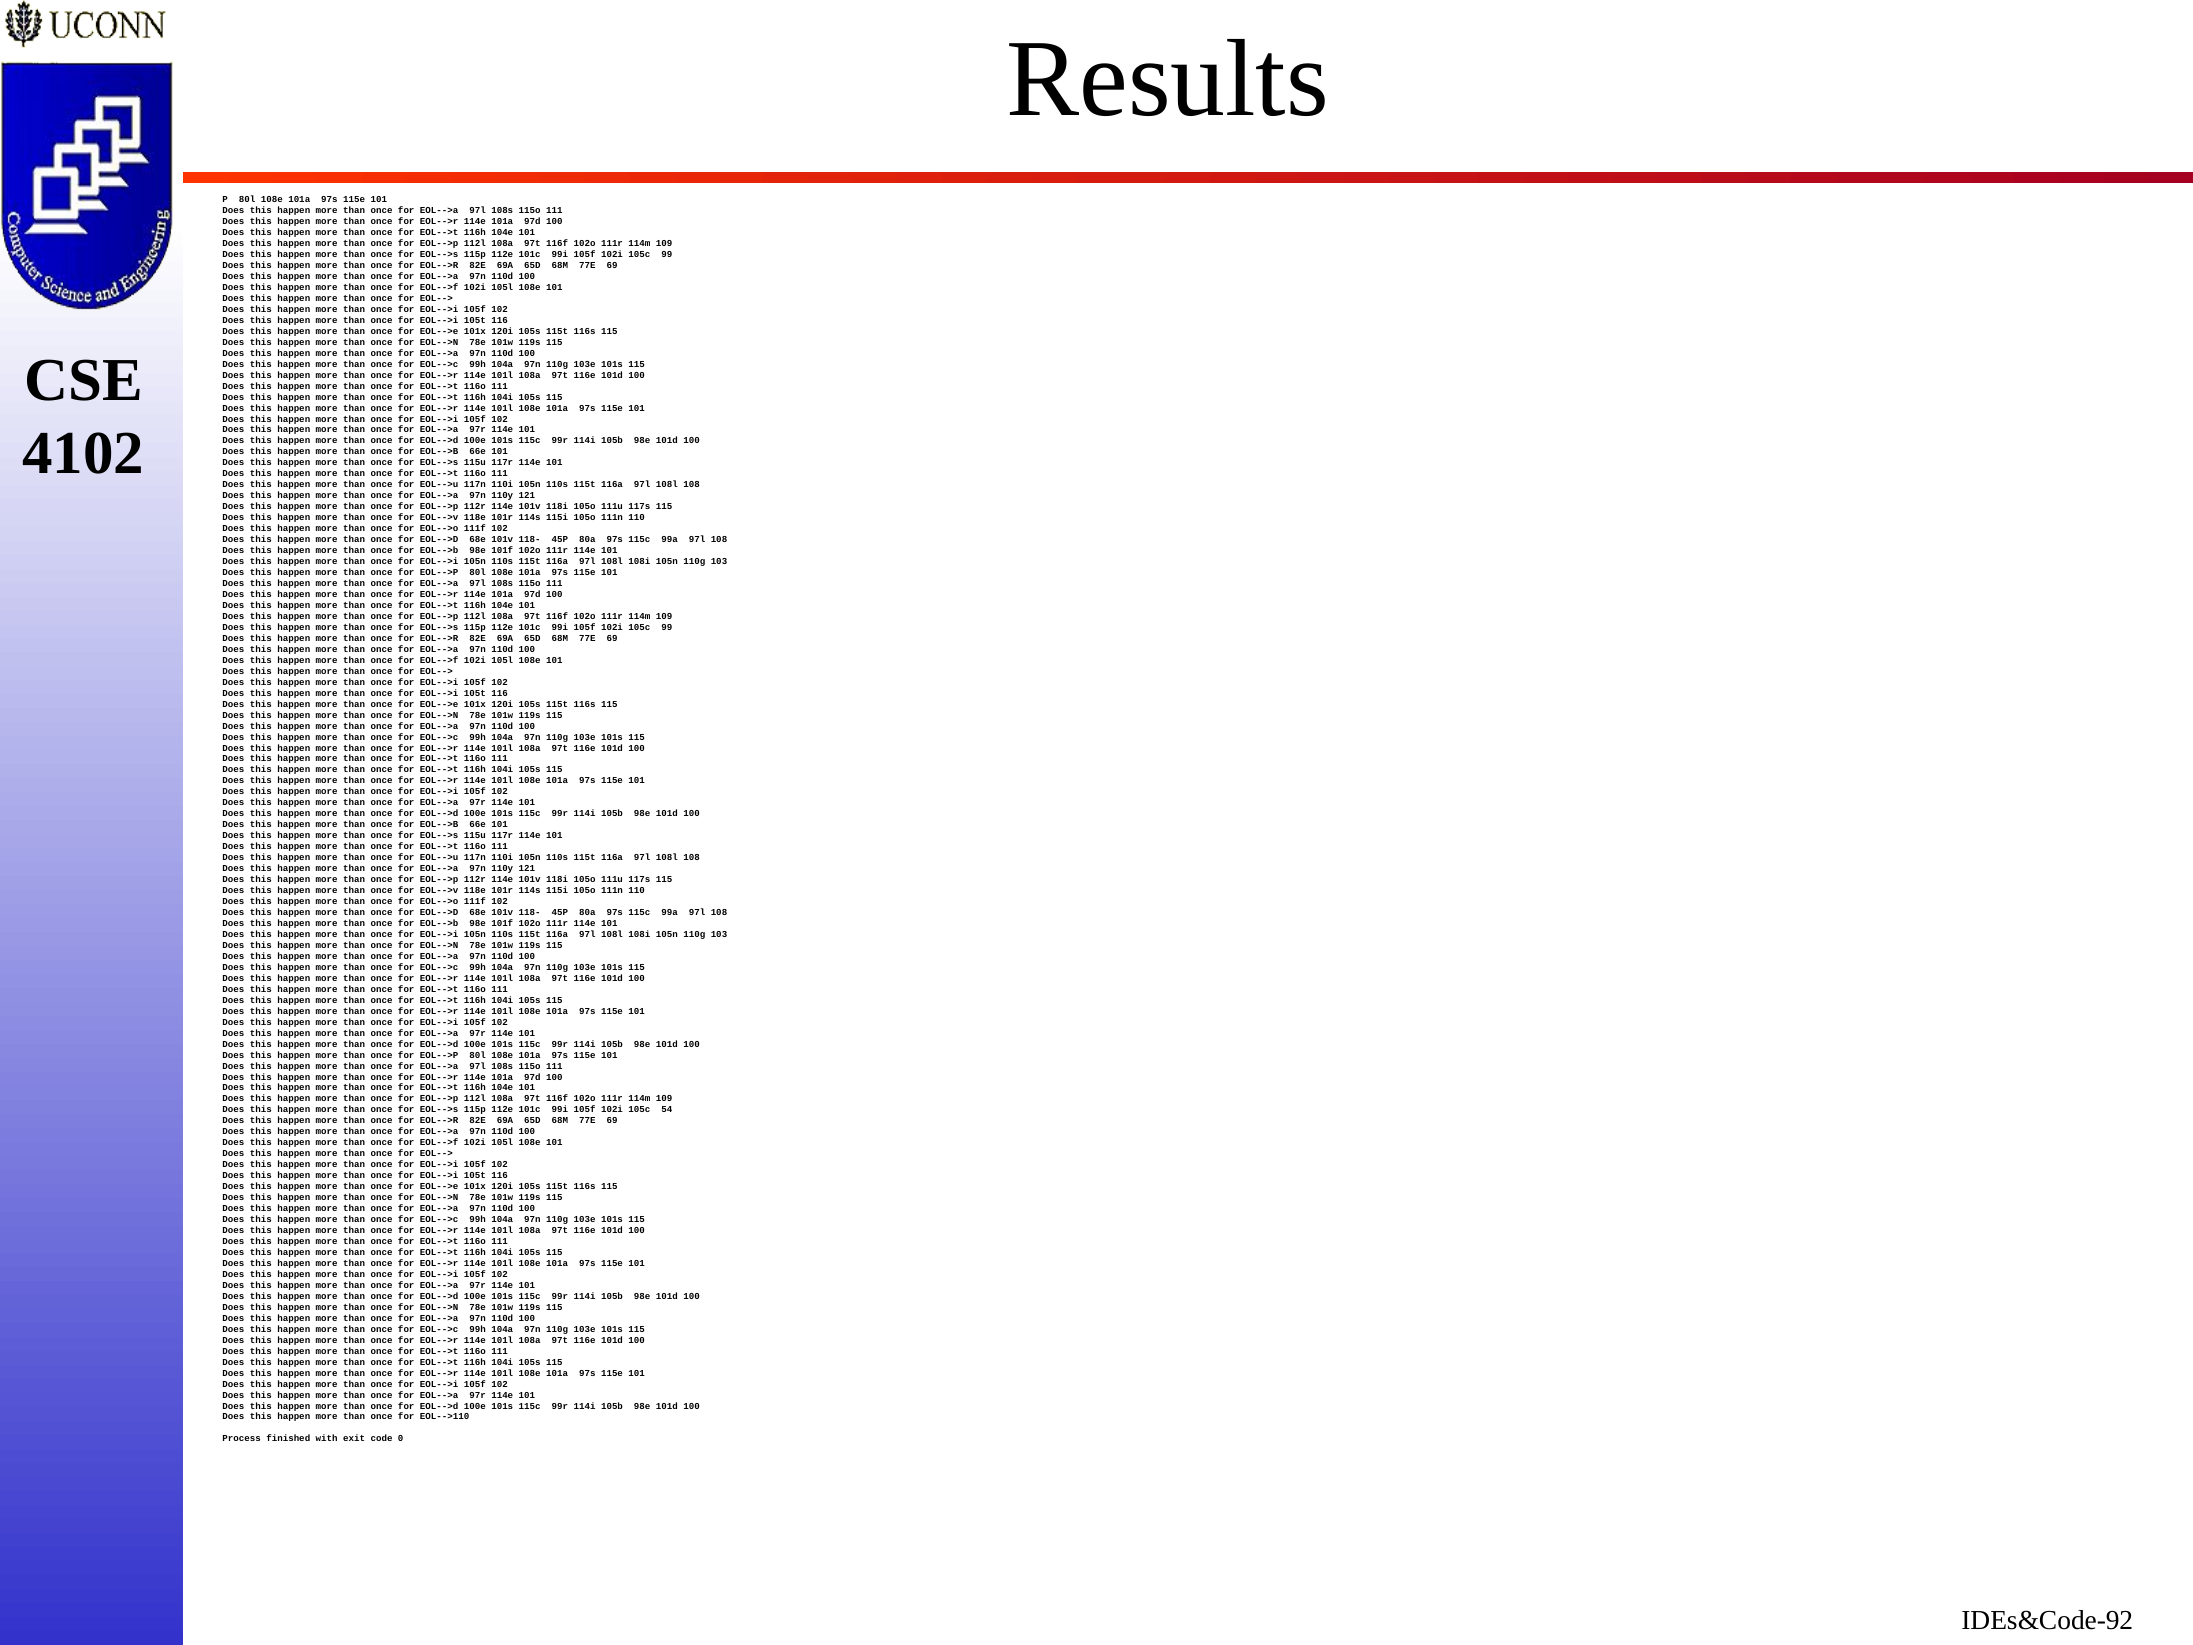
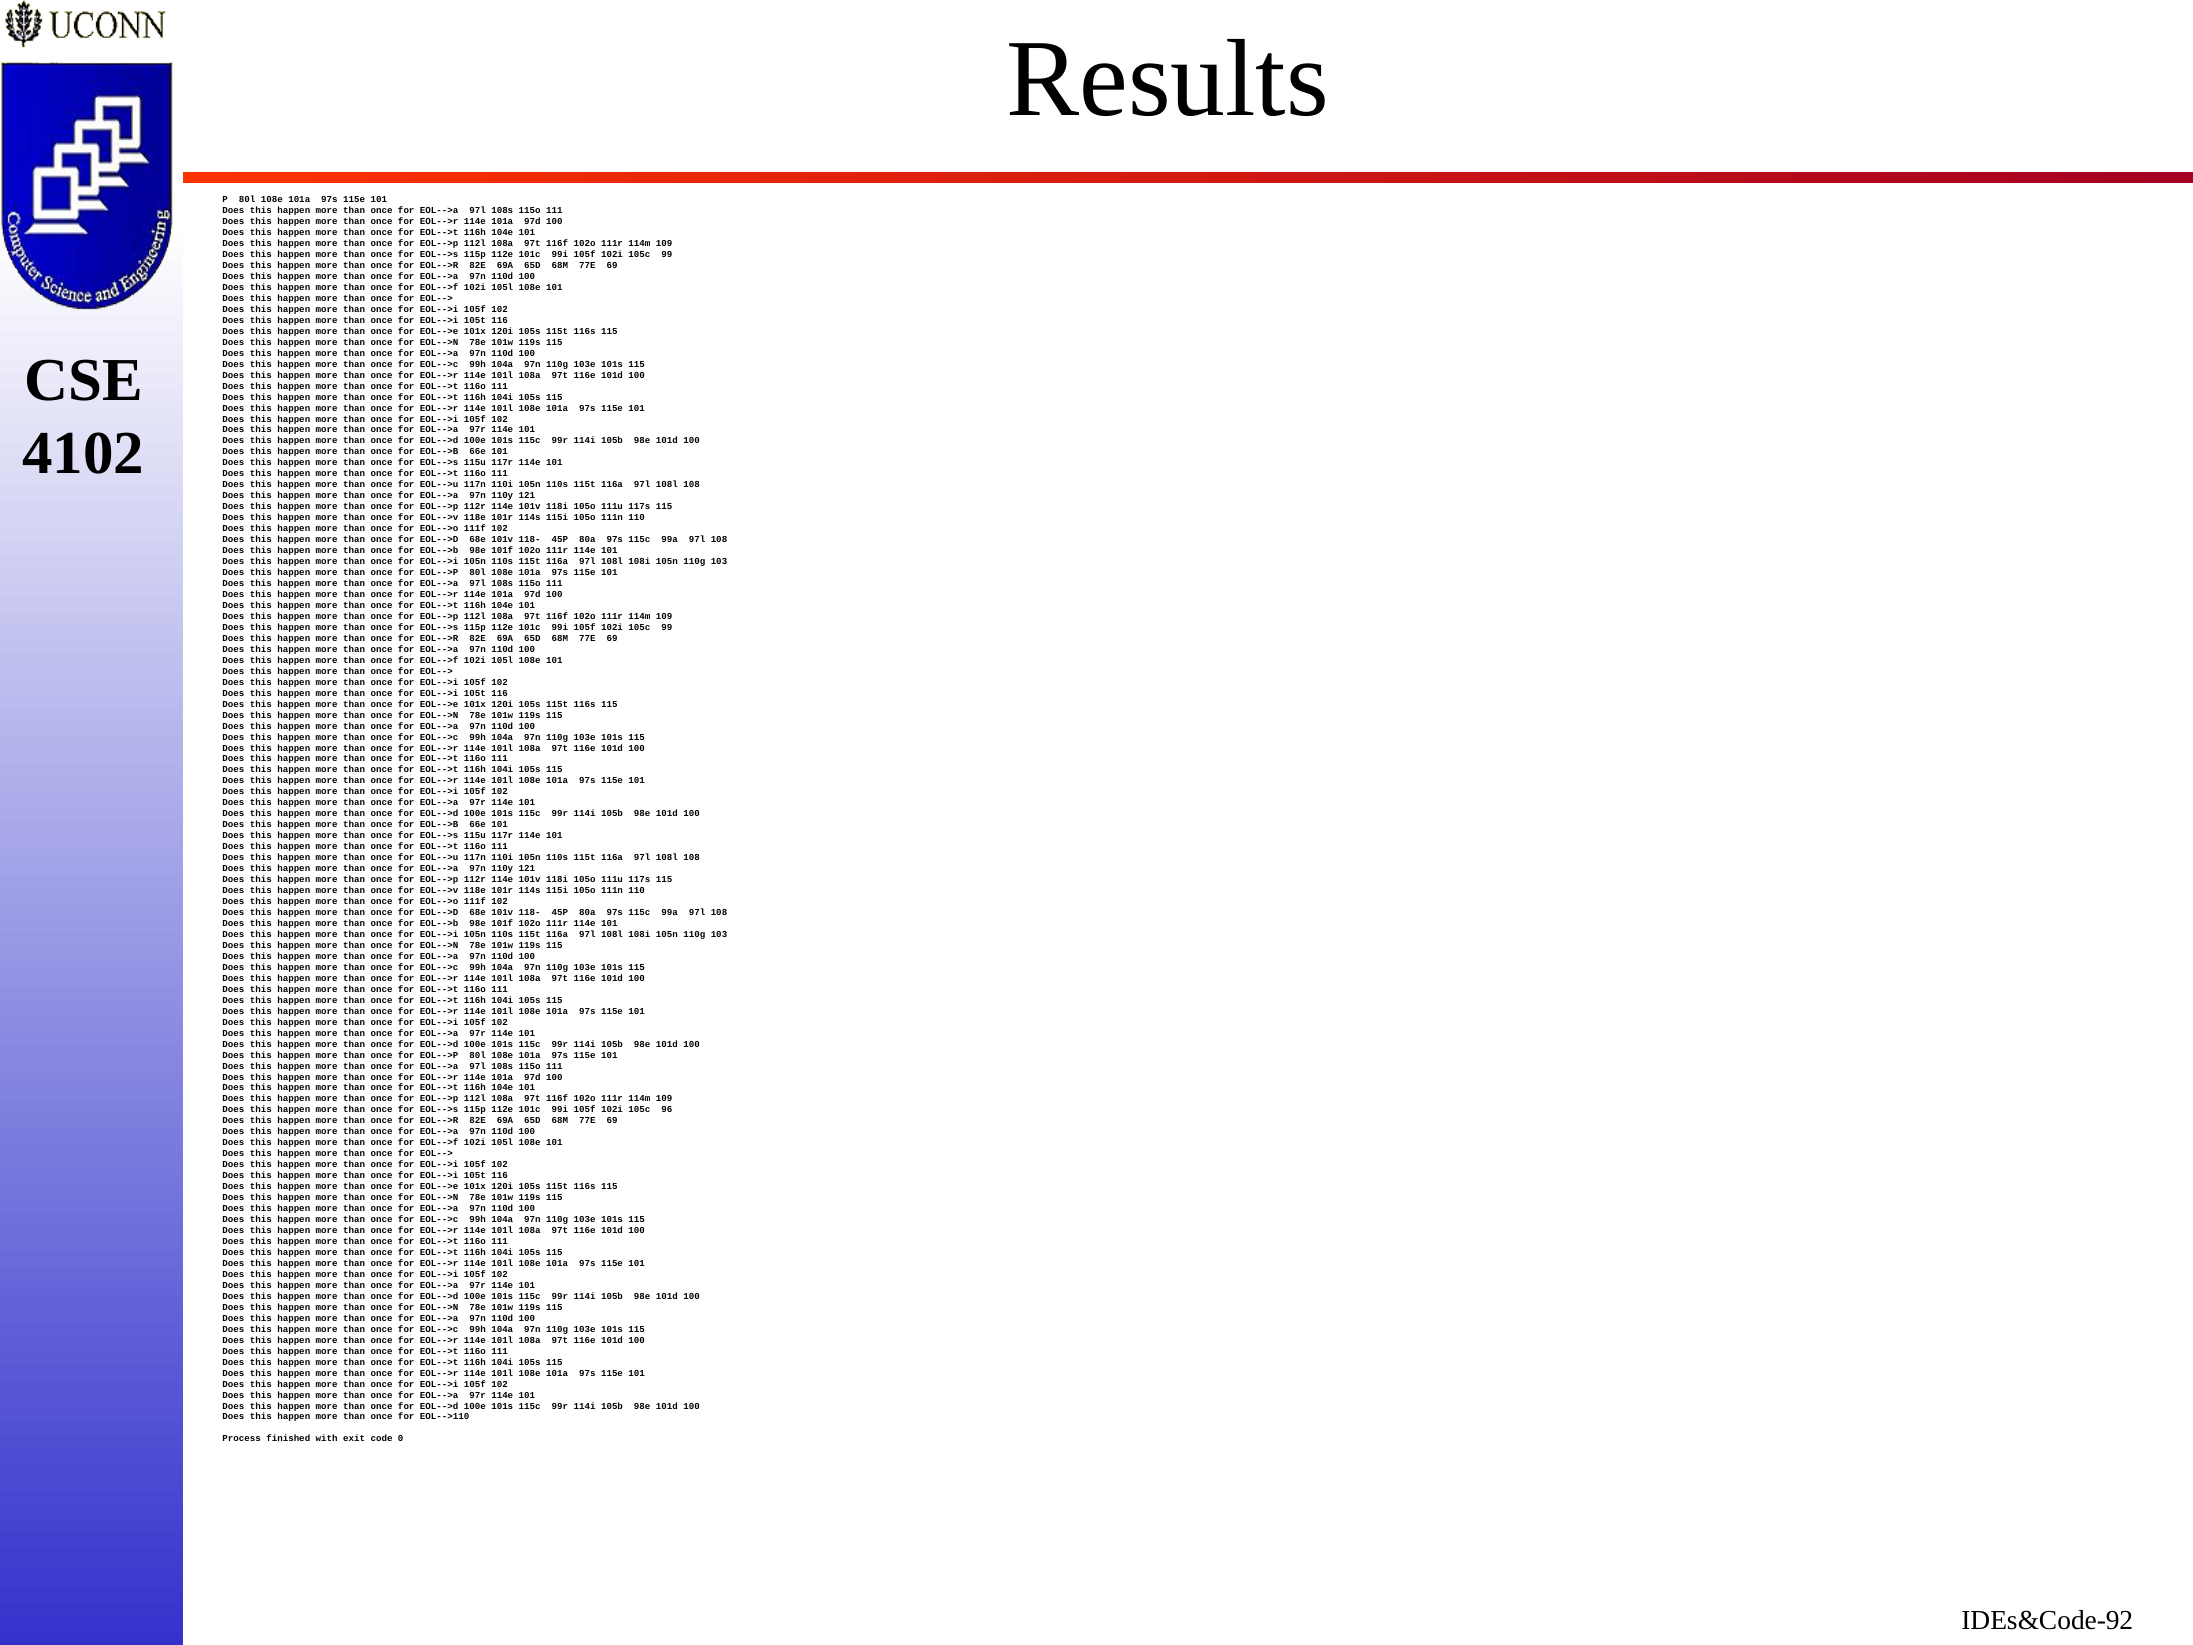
54: 54 -> 96 (667, 1110)
